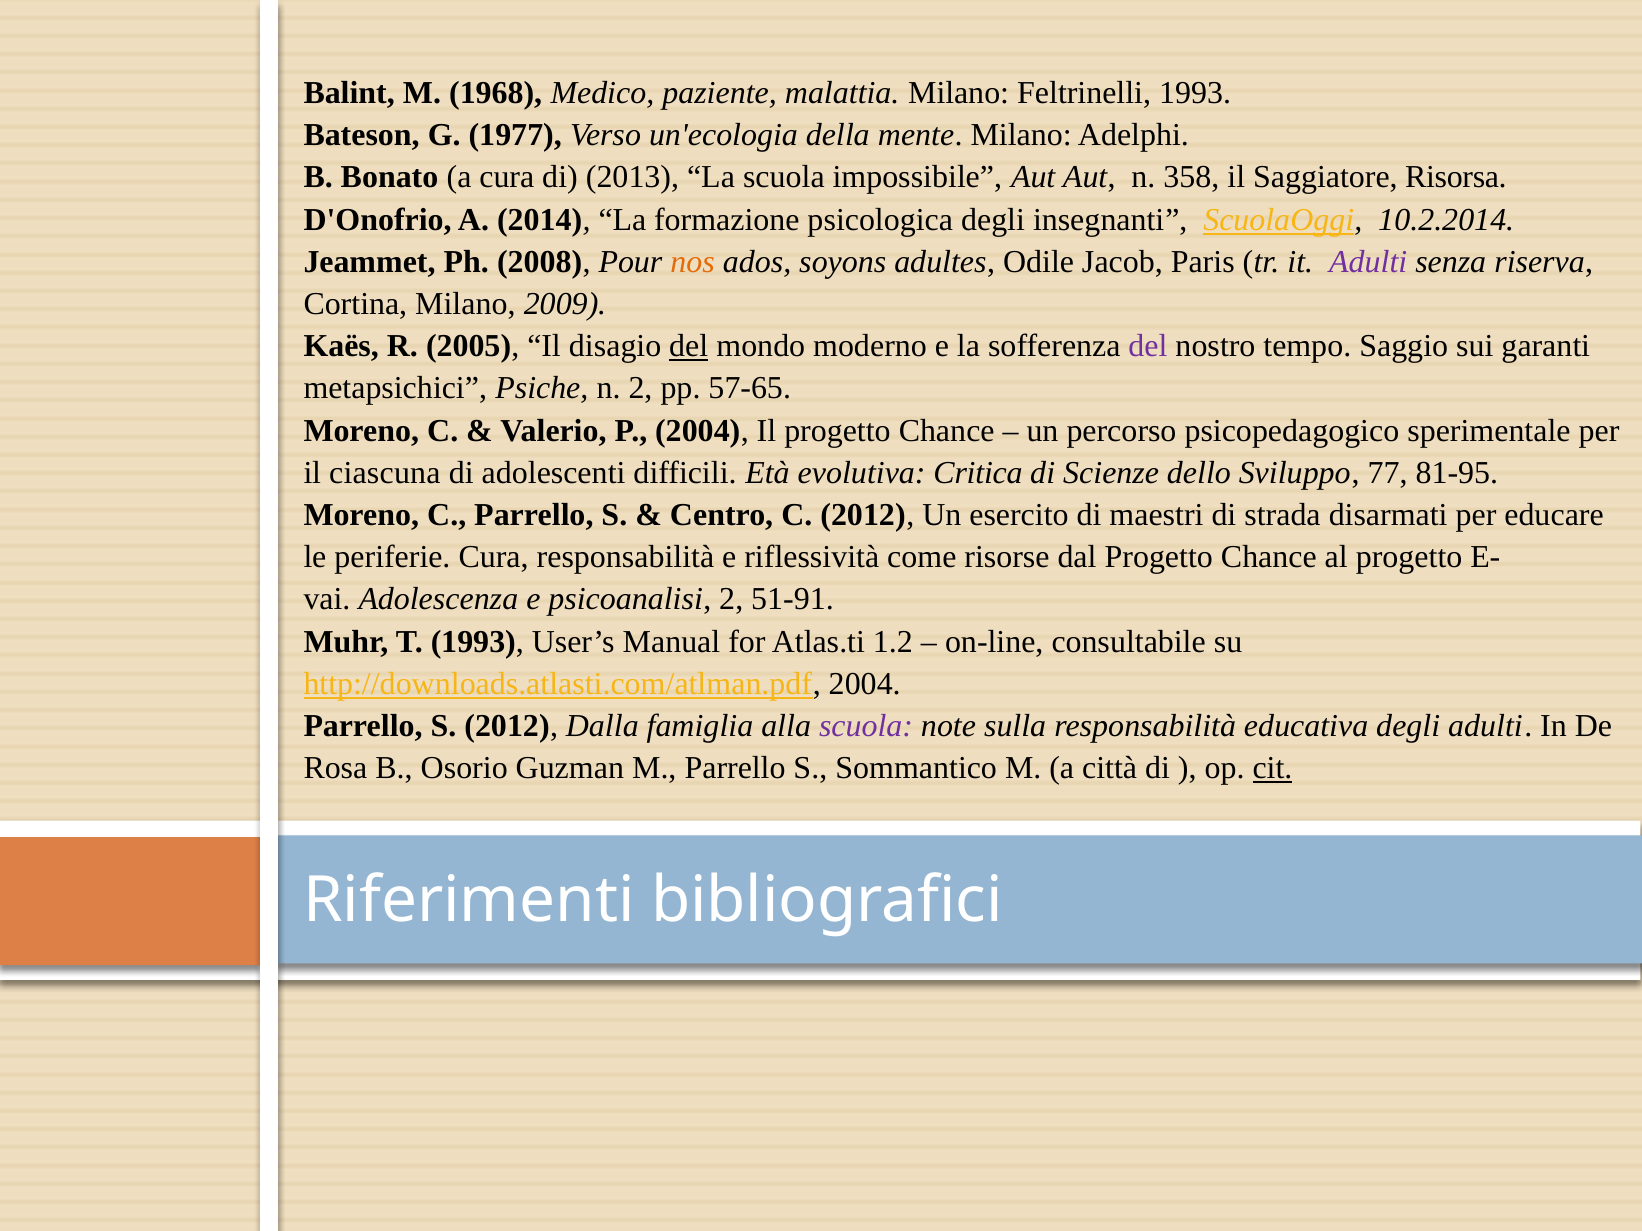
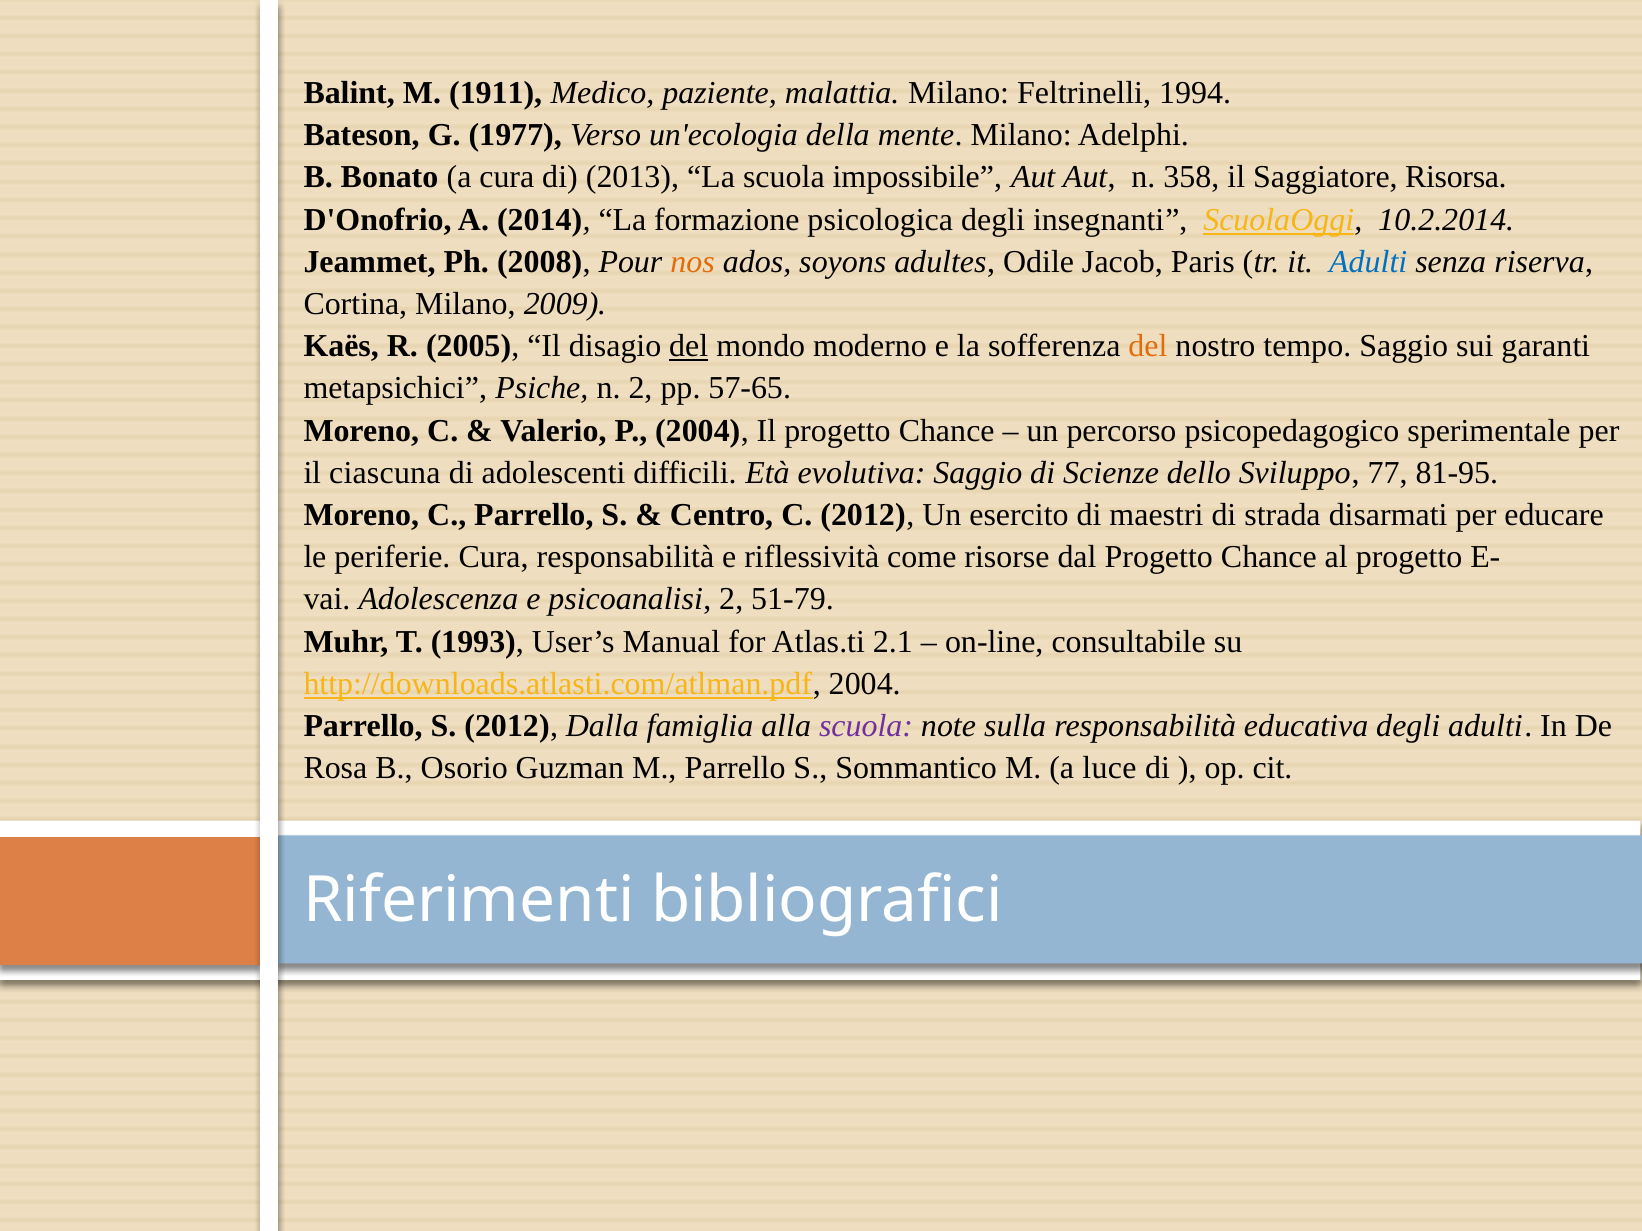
1968: 1968 -> 1911 (496, 93)
Feltrinelli 1993: 1993 -> 1994 (1195, 93)
Adulti colour: purple -> blue (1368, 262)
del colour: purple -> orange (1148, 346)
evolutiva Critica: Critica -> Saggio (978, 473)
51-91: 51-91 -> 51-79 (793, 600)
1.2: 1.2 -> 2.1 (893, 642)
città: città -> luce (1109, 769)
cit underline: present -> none (1273, 769)
